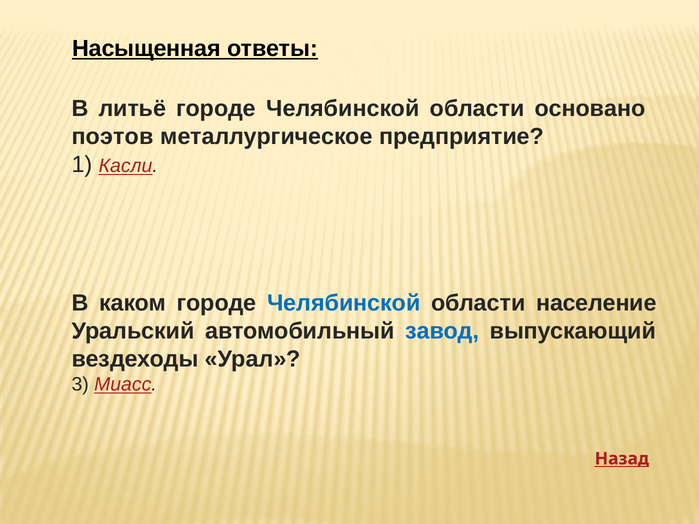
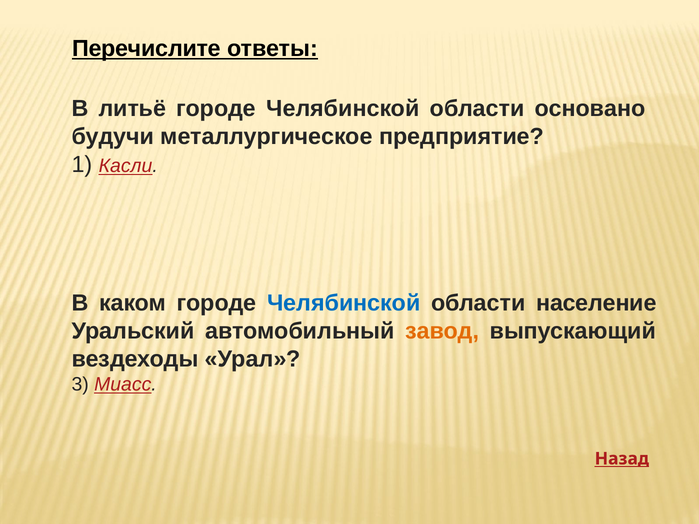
Насыщенная: Насыщенная -> Перечислите (146, 49)
поэтов: поэтов -> будучи (113, 137)
завод colour: blue -> orange (442, 331)
